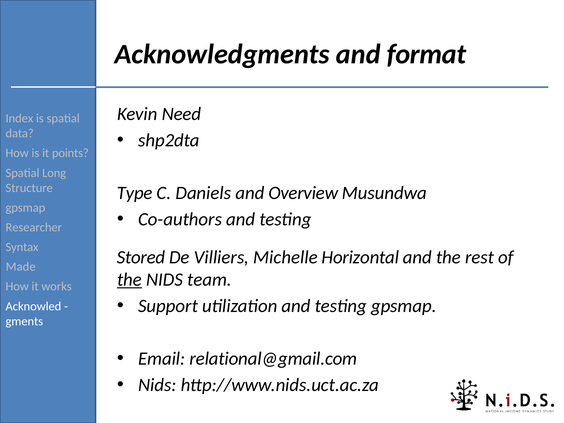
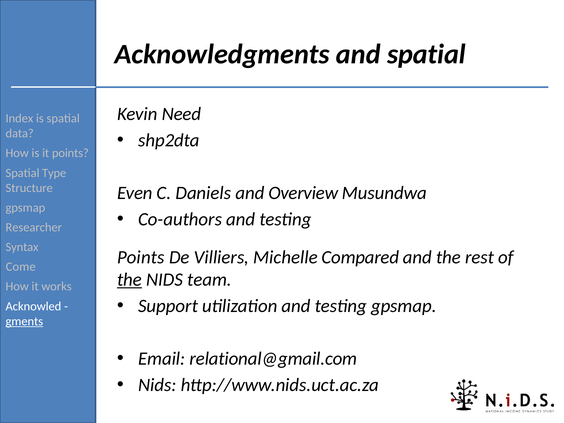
and format: format -> spatial (426, 54)
Long: Long -> Type (54, 173)
Type: Type -> Even (135, 193)
Stored: Stored -> Points (141, 257)
Horizontal: Horizontal -> Compared (360, 257)
Made: Made -> Come (21, 267)
gments underline: none -> present (24, 321)
